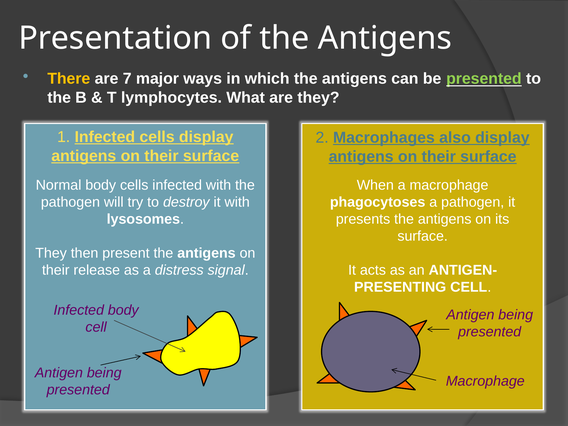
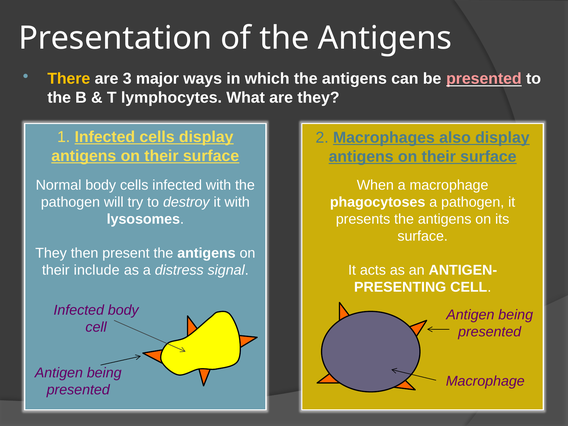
7: 7 -> 3 (127, 79)
presented colour: light green -> pink (484, 79)
release: release -> include (97, 270)
